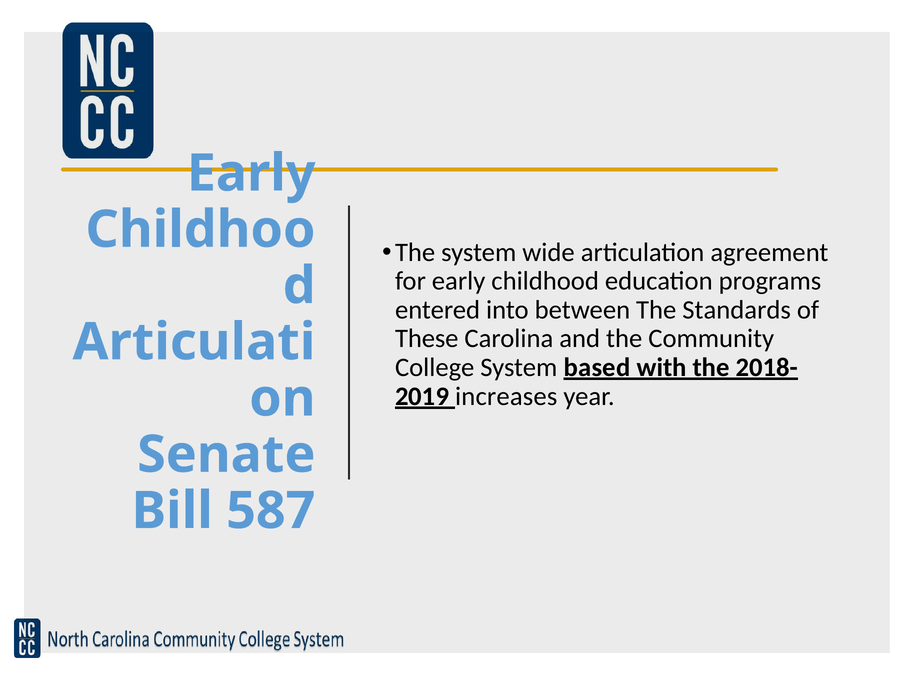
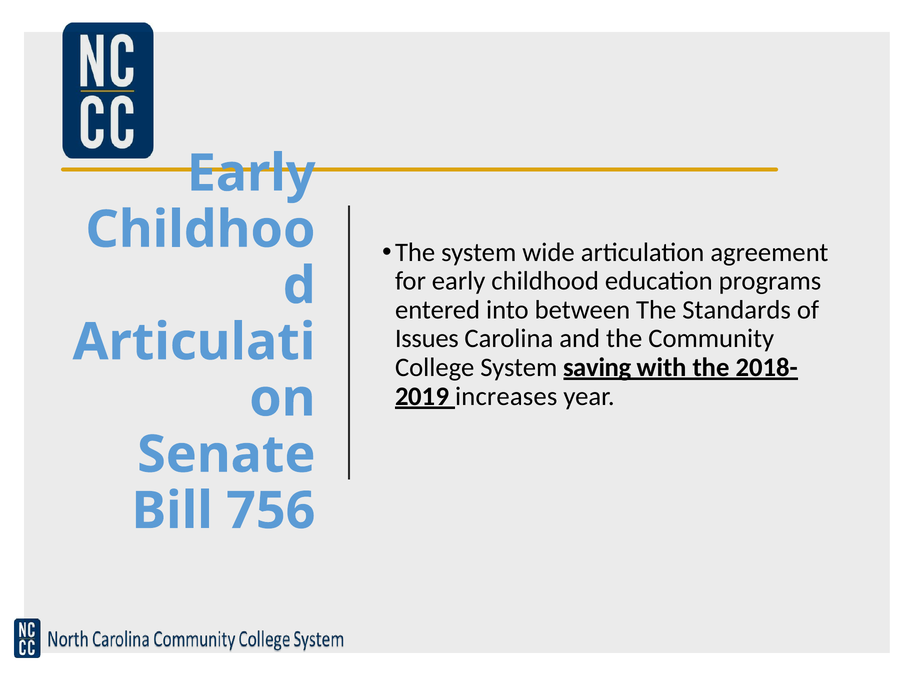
These: These -> Issues (427, 339)
based: based -> saving (597, 368)
587: 587 -> 756 (271, 511)
